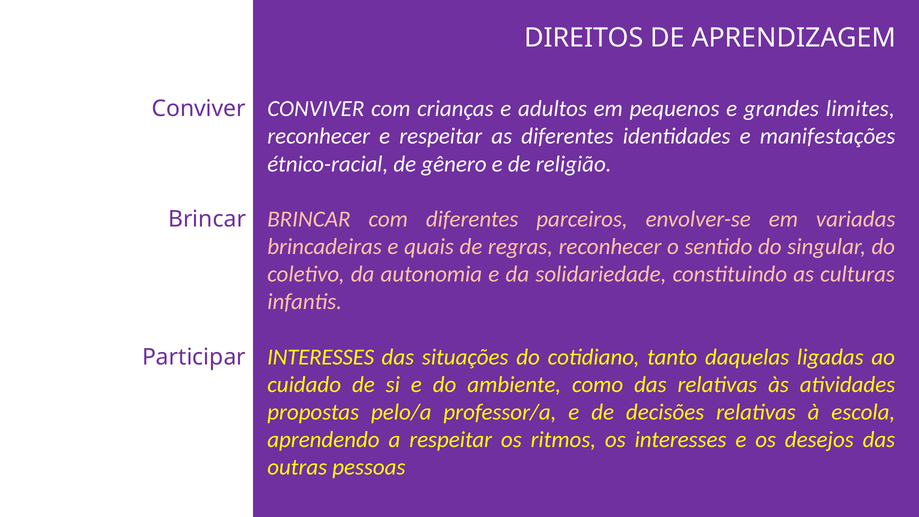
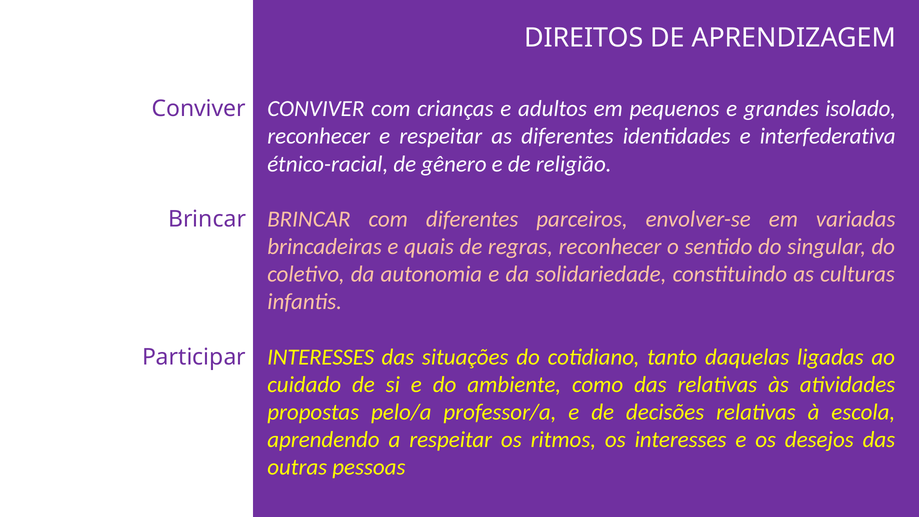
limites: limites -> isolado (861, 109)
manifestações: manifestações -> interfederativa (828, 136)
